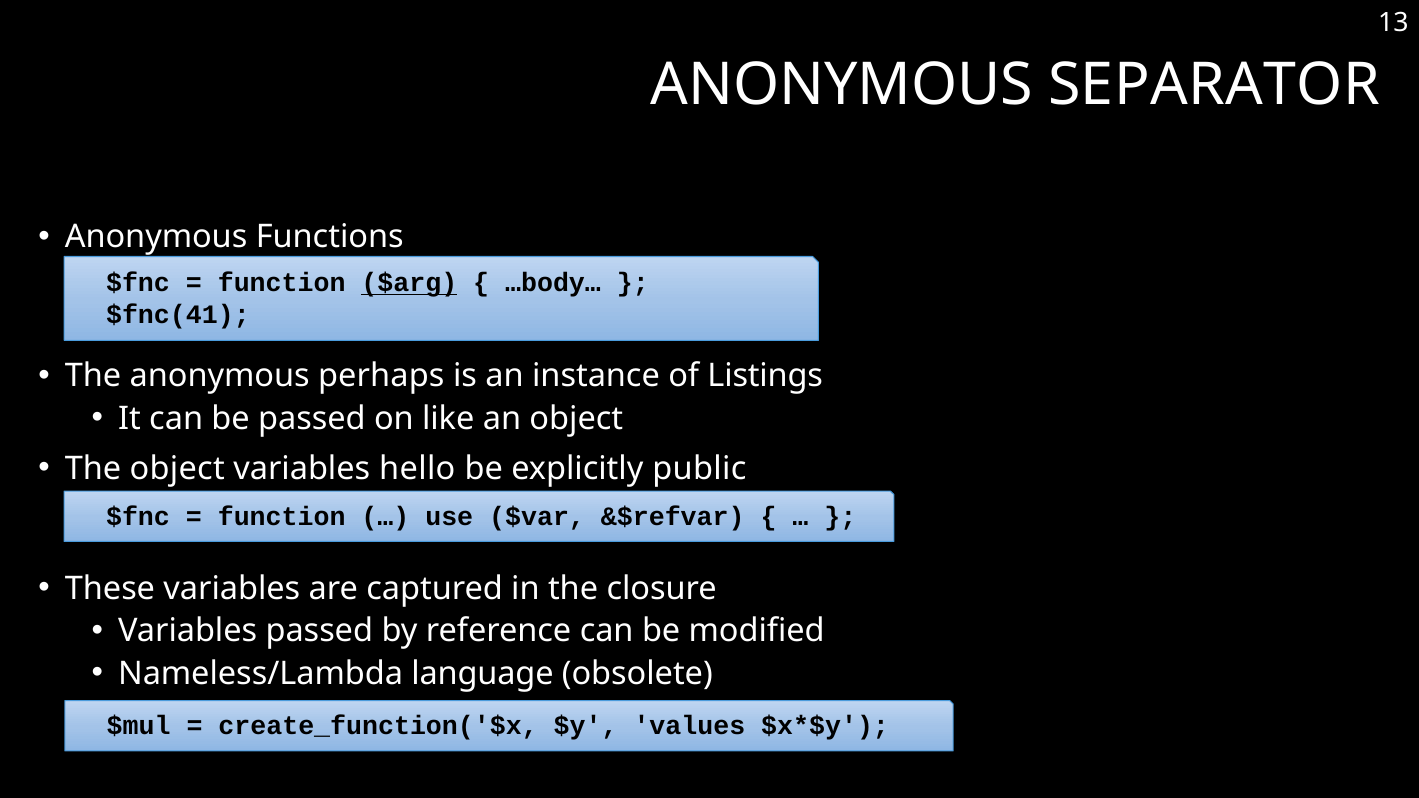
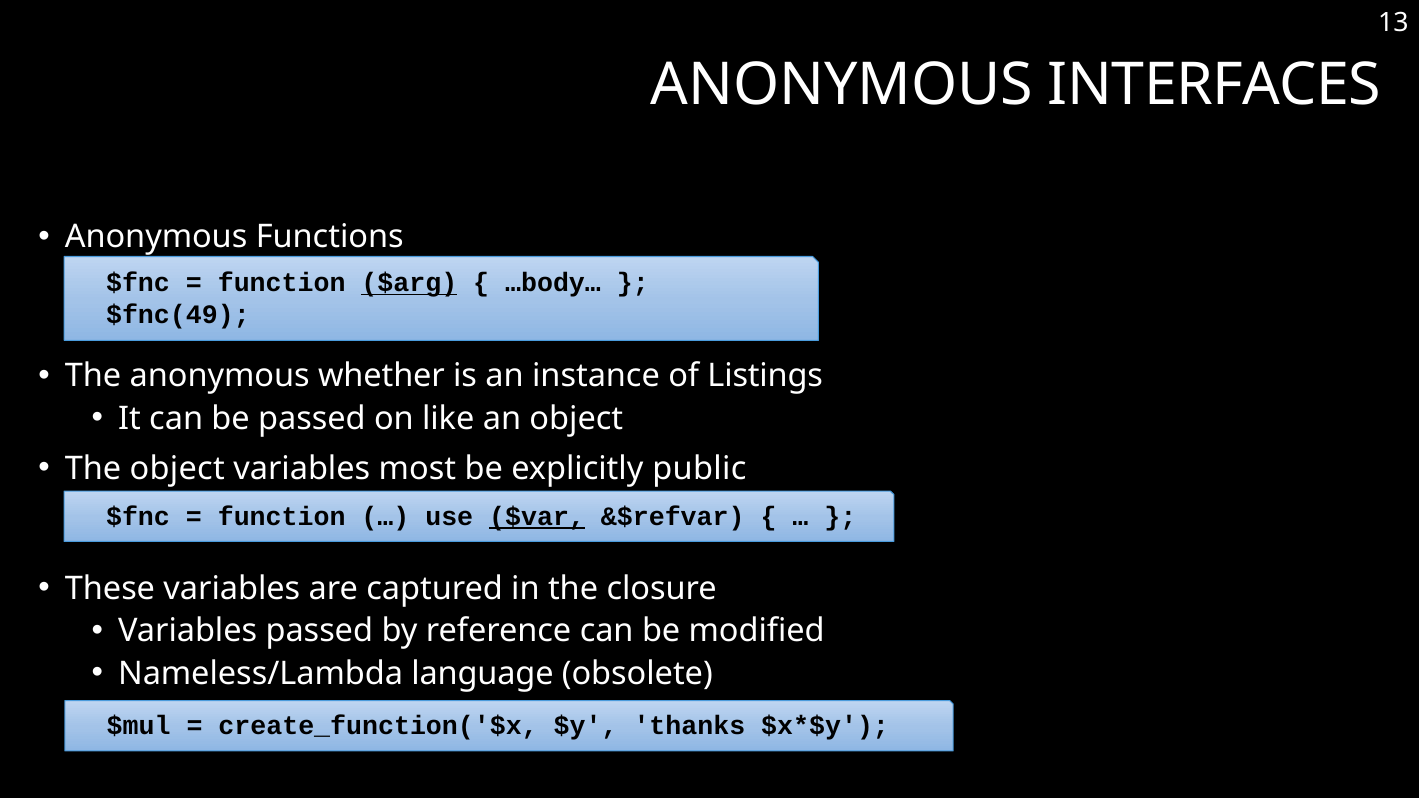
SEPARATOR: SEPARATOR -> INTERFACES (1215, 85)
$fnc(41: $fnc(41 -> $fnc(49 (178, 315)
perhaps: perhaps -> whether (381, 376)
hello: hello -> most (417, 468)
$var underline: none -> present (537, 516)
values: values -> thanks (689, 726)
